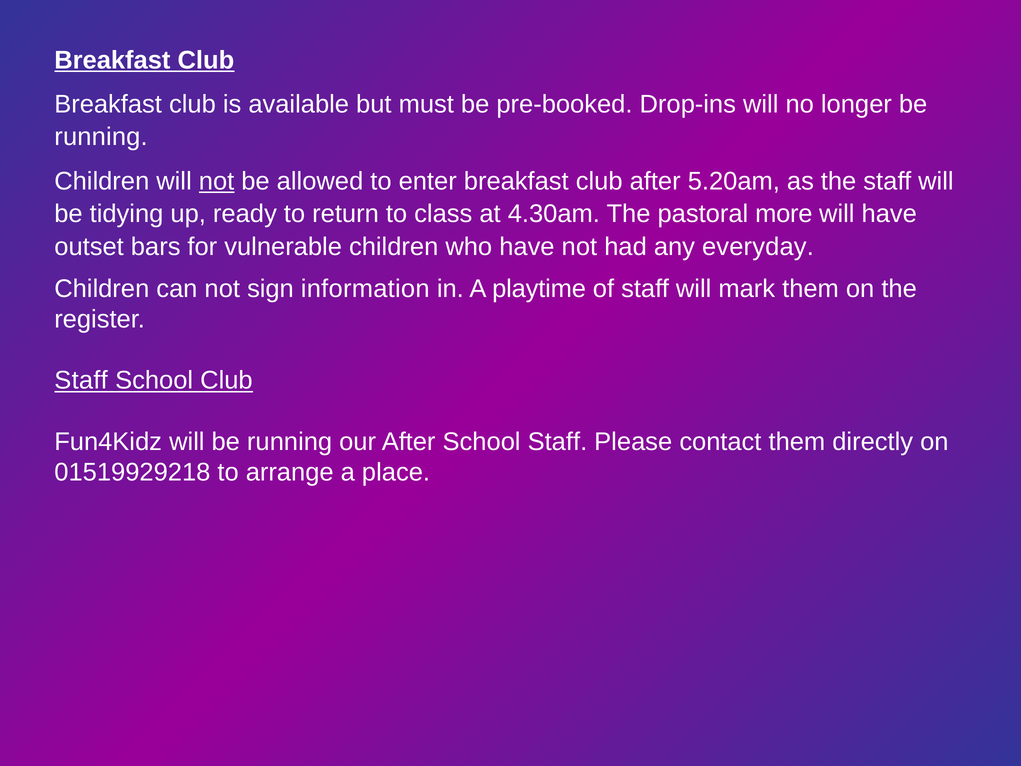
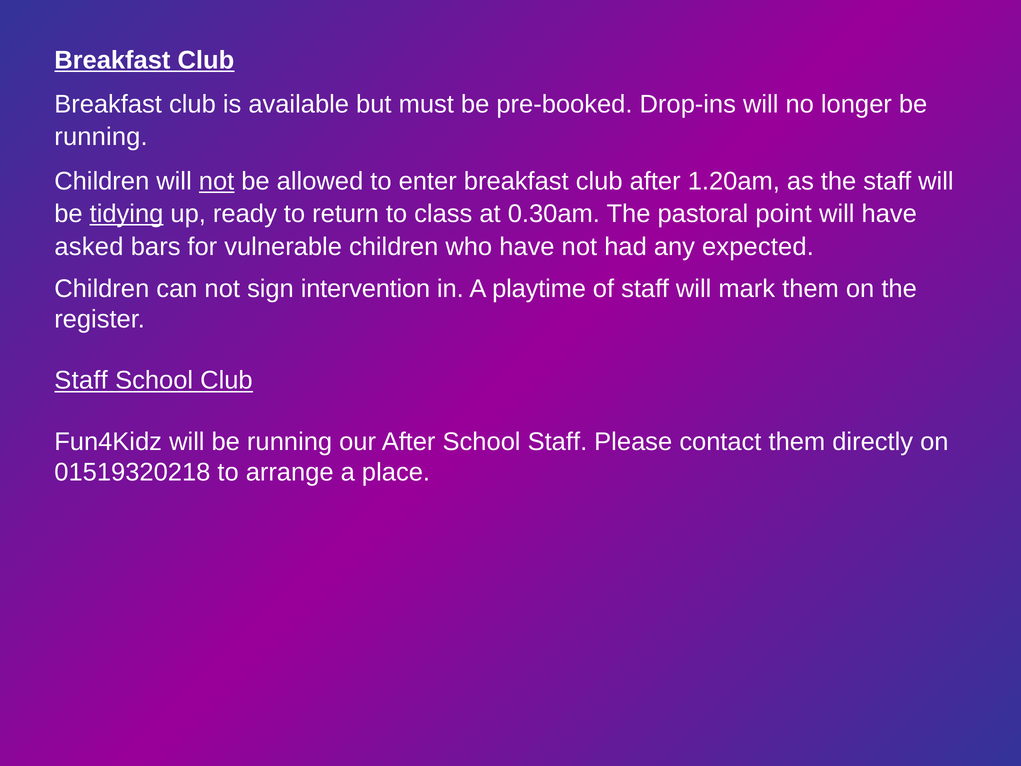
5.20am: 5.20am -> 1.20am (734, 181)
tidying underline: none -> present (127, 214)
4.30am: 4.30am -> 0.30am (554, 214)
more: more -> point (784, 214)
outset: outset -> asked (89, 247)
everyday: everyday -> expected (758, 247)
information: information -> intervention (365, 289)
01519929218: 01519929218 -> 01519320218 (132, 472)
